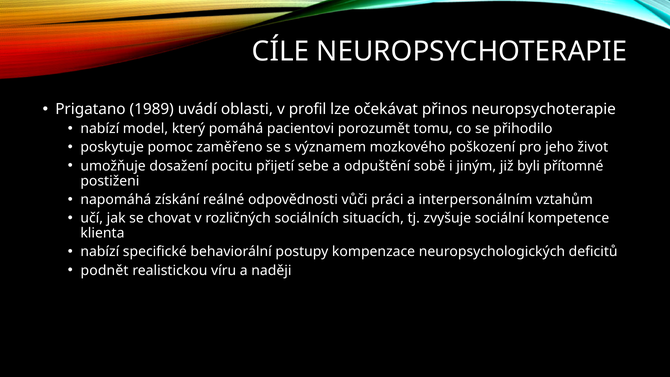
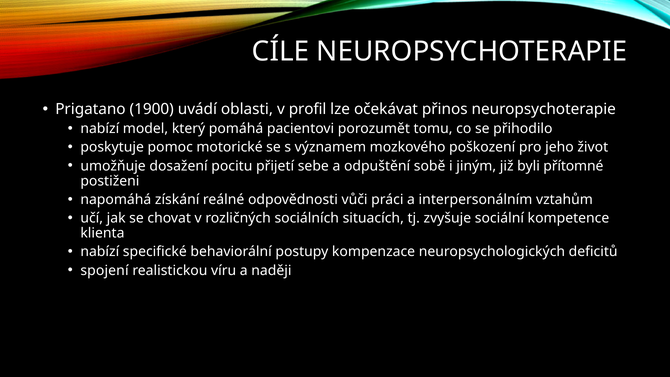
1989: 1989 -> 1900 (152, 109)
zaměřeno: zaměřeno -> motorické (230, 147)
podnět: podnět -> spojení (105, 270)
